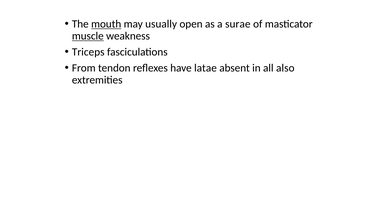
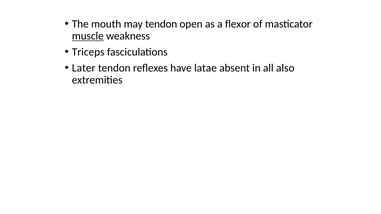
mouth underline: present -> none (106, 24)
may usually: usually -> tendon (161, 24)
surae: surae -> flexor (238, 24)
From: From -> Later (84, 68)
